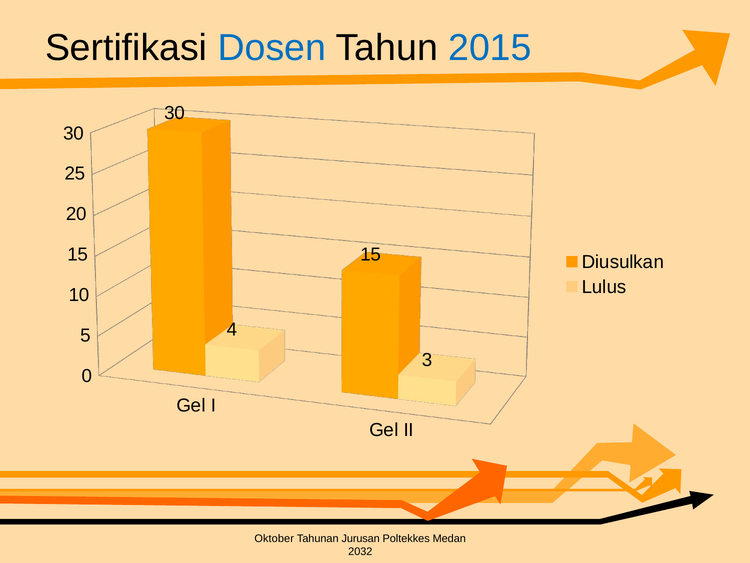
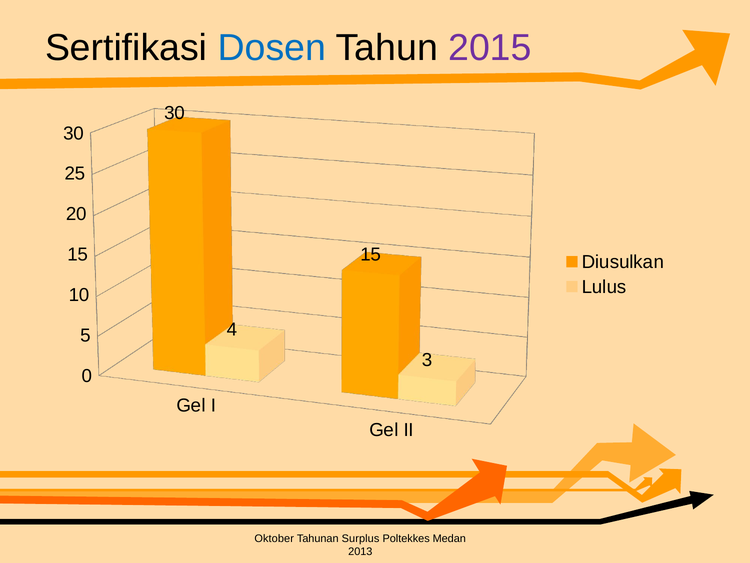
2015 colour: blue -> purple (490, 48)
Jurusan: Jurusan -> Surplus (361, 538)
2032: 2032 -> 2013 (360, 551)
